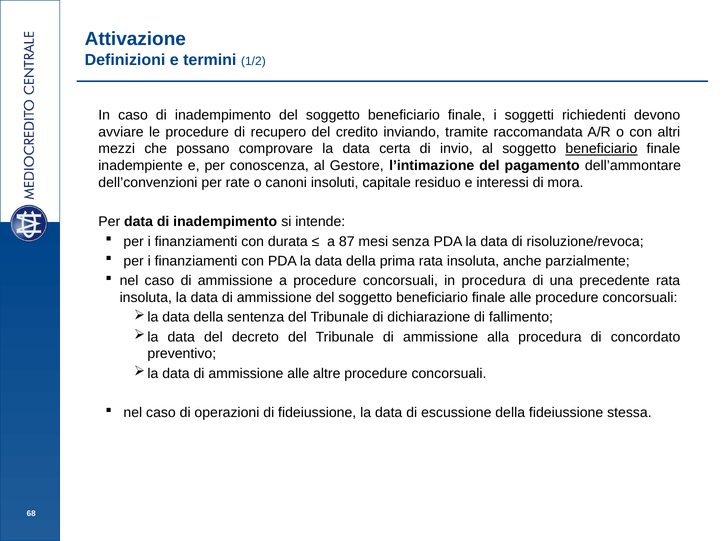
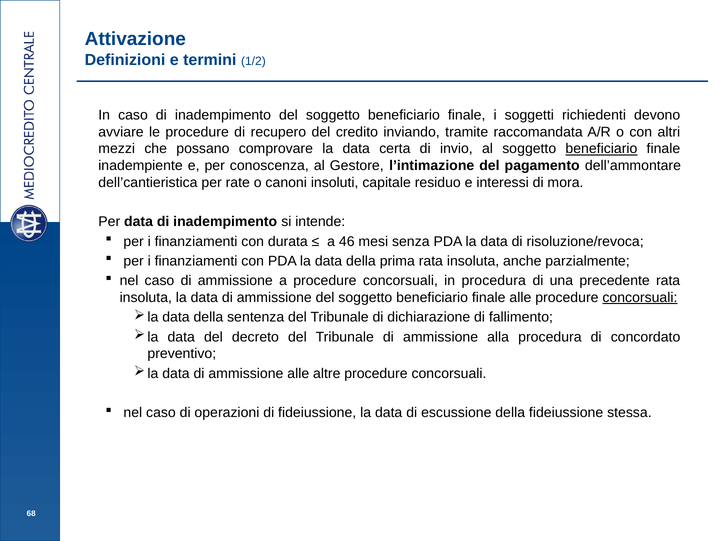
dell’convenzioni: dell’convenzioni -> dell’cantieristica (148, 183)
87: 87 -> 46 (347, 242)
concorsuali underline: none -> present (640, 298)
